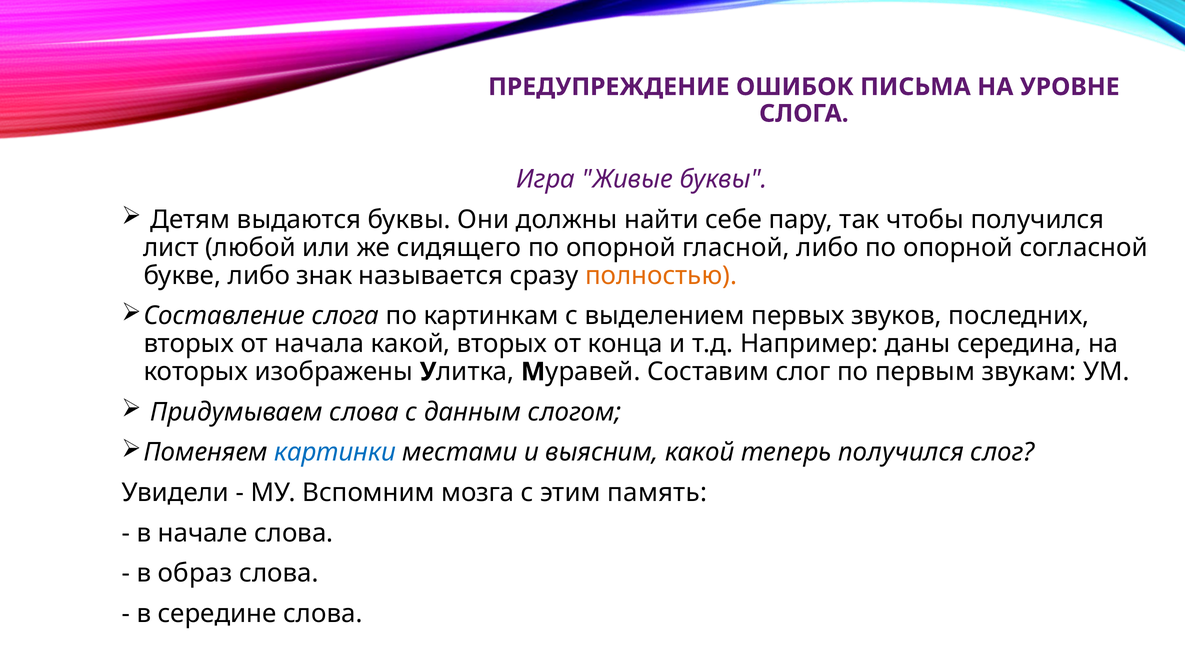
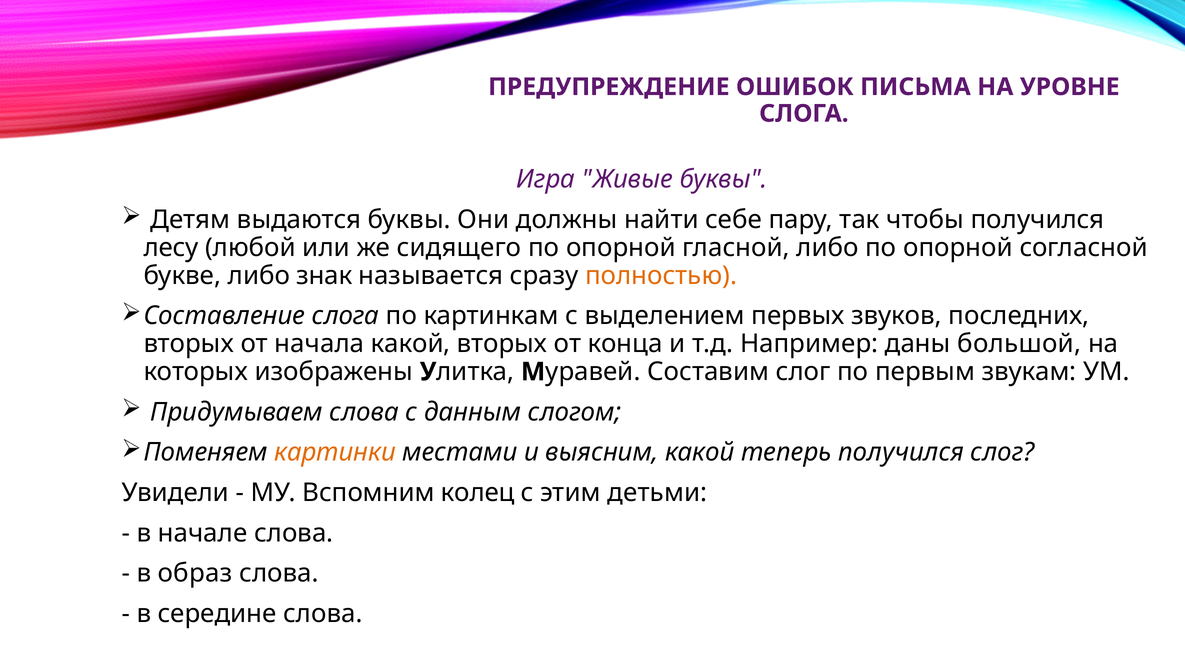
лист: лист -> лесу (171, 248)
середина: середина -> большой (1019, 344)
картинки colour: blue -> orange (335, 453)
мозга: мозга -> колец (478, 493)
память: память -> детьми (657, 493)
